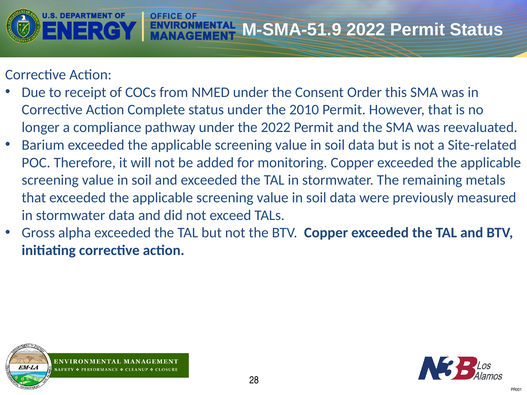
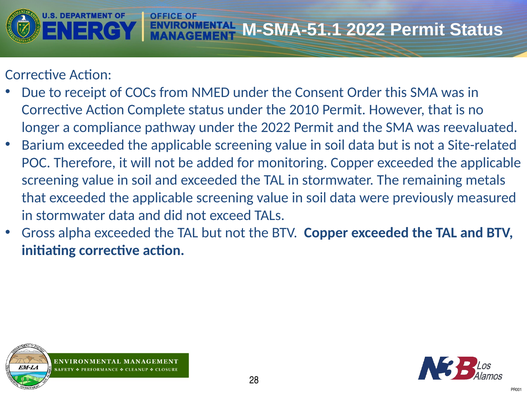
M-SMA-51.9: M-SMA-51.9 -> M-SMA-51.1 (292, 30)
